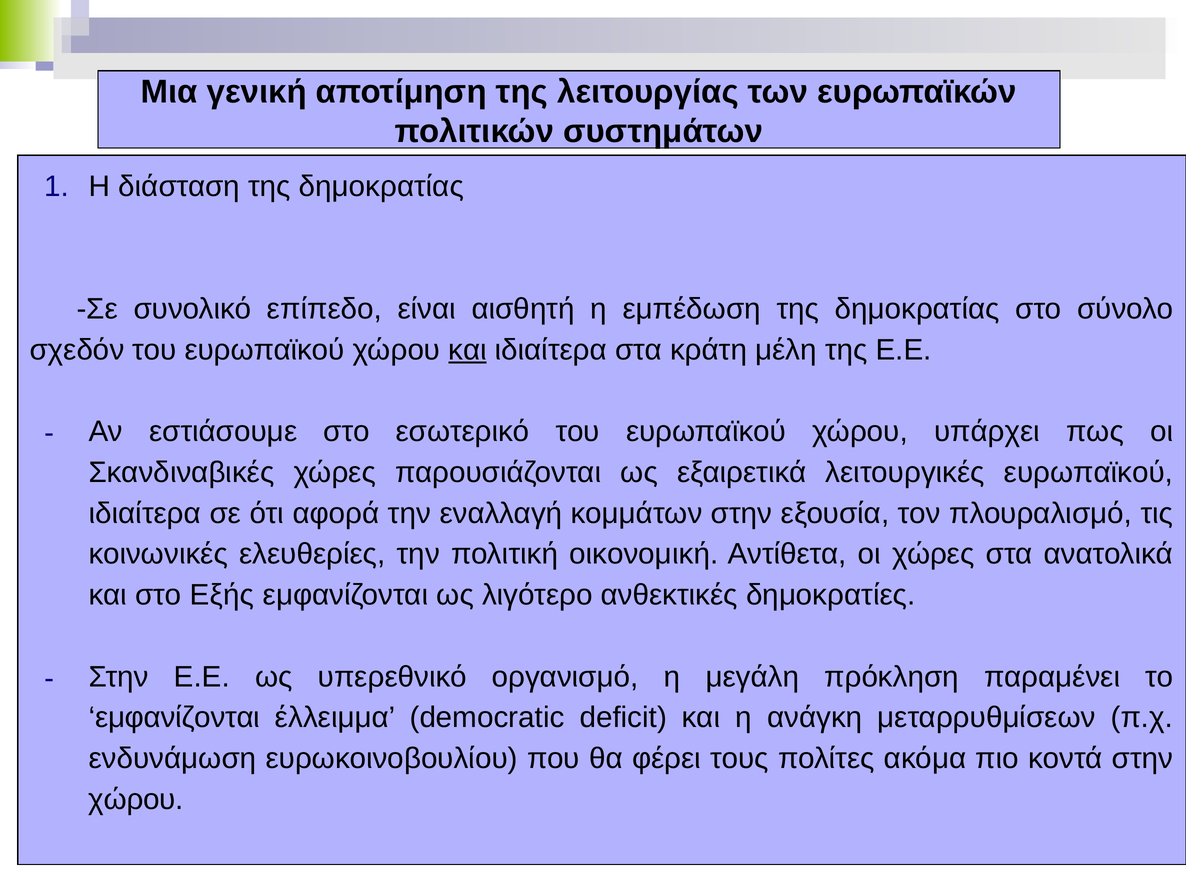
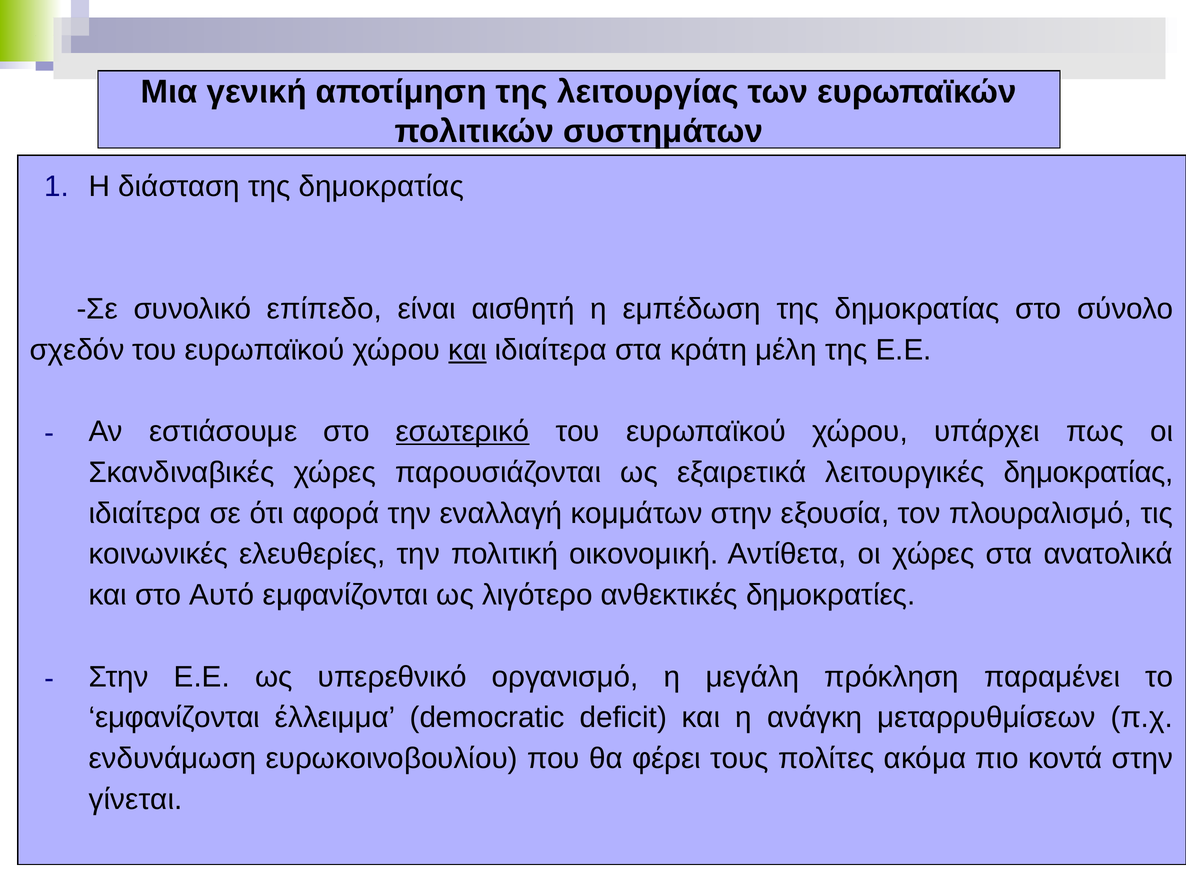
εσωτερικό underline: none -> present (463, 432)
λειτουργικές ευρωπαϊκού: ευρωπαϊκού -> δημοκρατίας (1089, 473)
Εξής: Εξής -> Αυτό (222, 595)
χώρου: χώρου -> γίνεται (136, 800)
